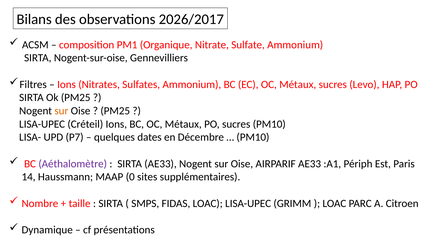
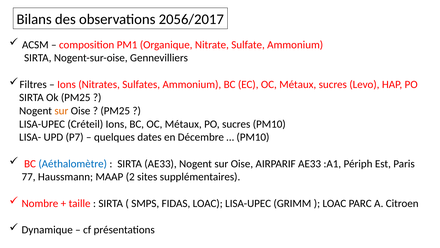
2026/2017: 2026/2017 -> 2056/2017 (191, 19)
Aéthalomètre colour: purple -> blue (73, 163)
14: 14 -> 77 (29, 177)
0: 0 -> 2 (130, 177)
